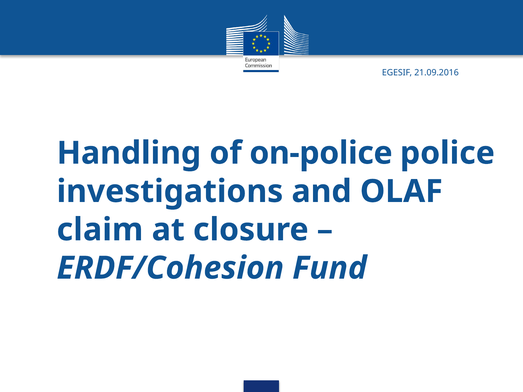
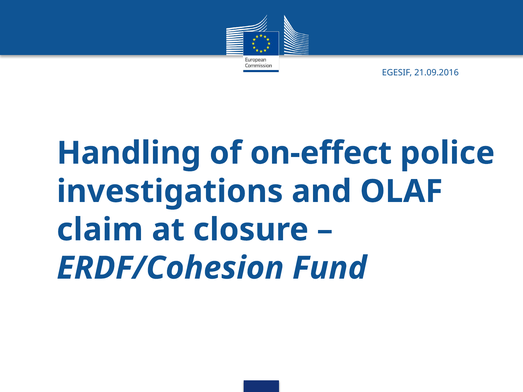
on-police: on-police -> on-effect (321, 153)
